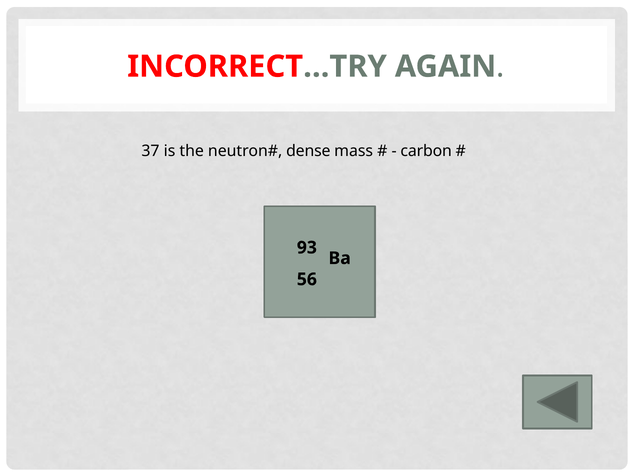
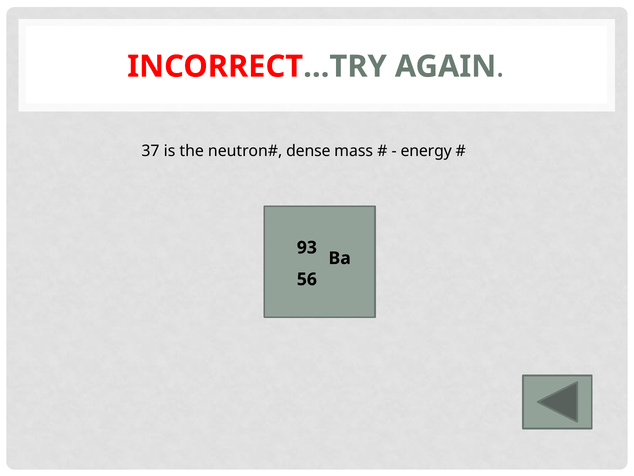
carbon: carbon -> energy (426, 151)
